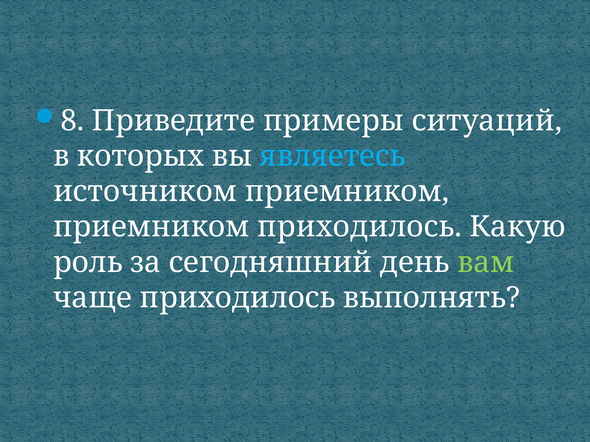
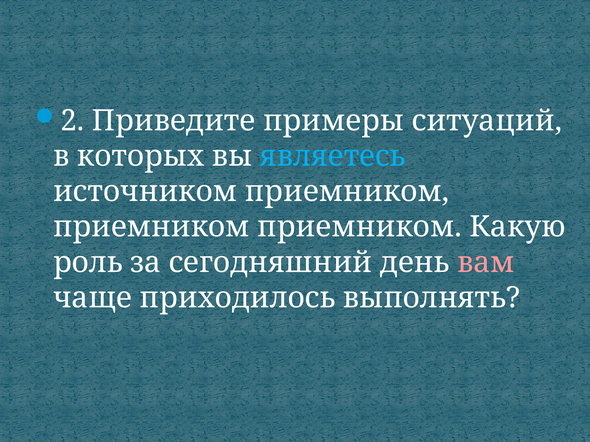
8: 8 -> 2 (72, 121)
приходилось: приходилось -> приемником (360, 227)
вам colour: light green -> pink (486, 263)
